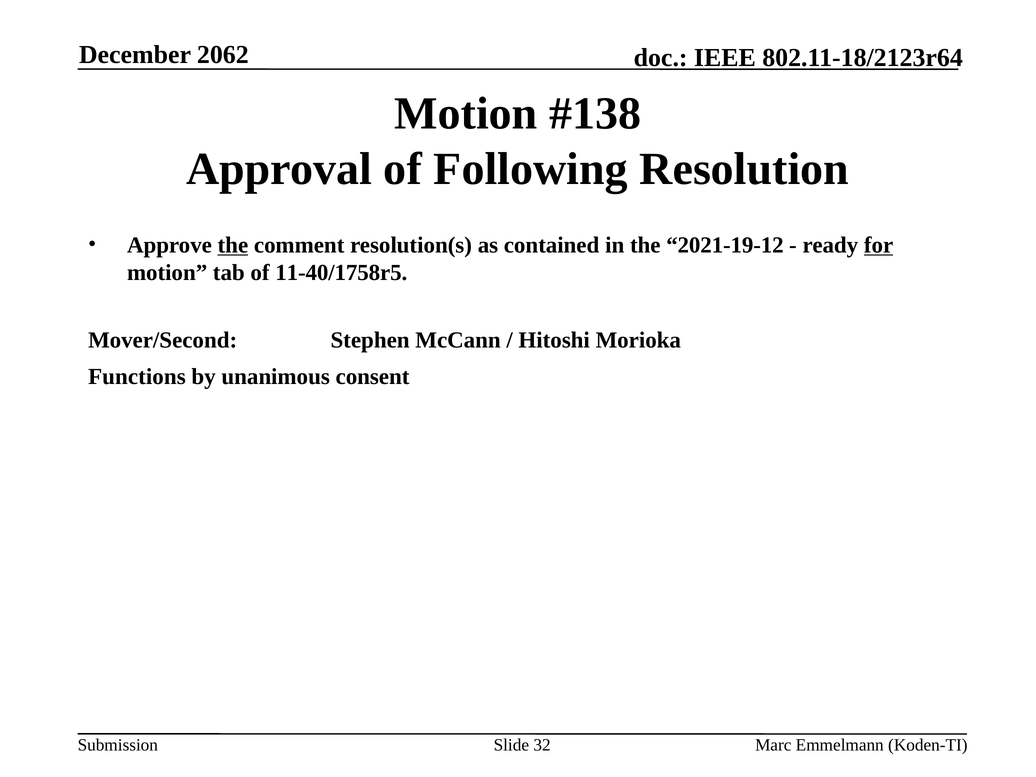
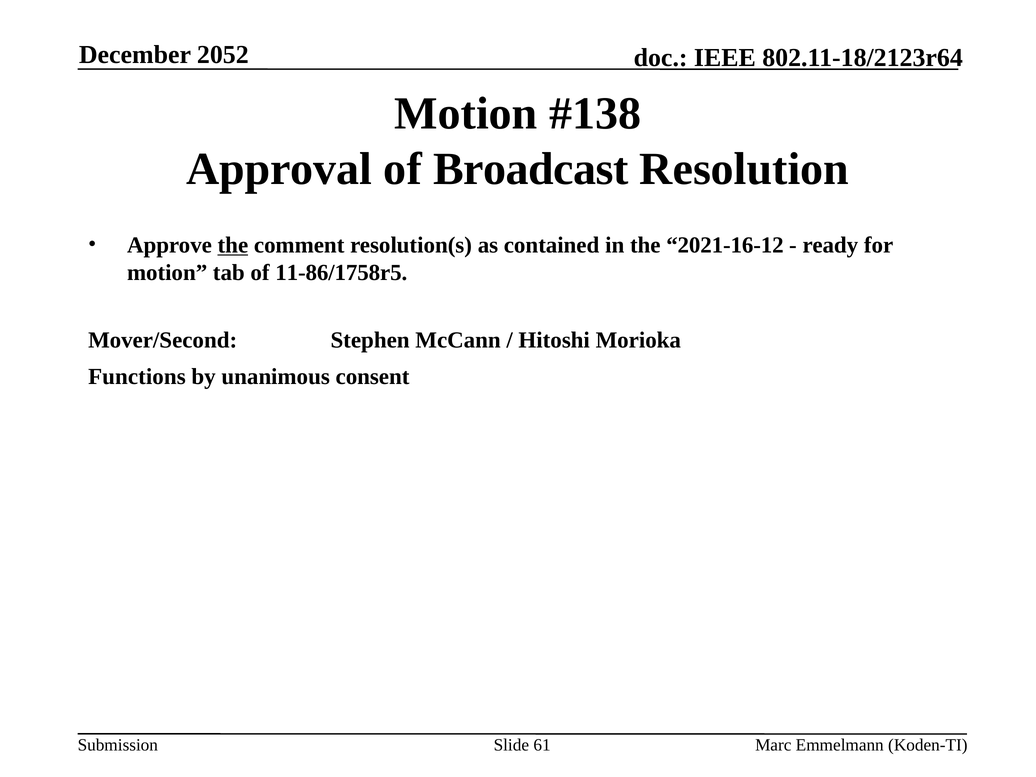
2062: 2062 -> 2052 (223, 55)
Following: Following -> Broadcast (531, 169)
2021-19-12: 2021-19-12 -> 2021-16-12 (725, 245)
for underline: present -> none (879, 245)
11-40/1758r5: 11-40/1758r5 -> 11-86/1758r5 (341, 273)
32: 32 -> 61 (542, 745)
